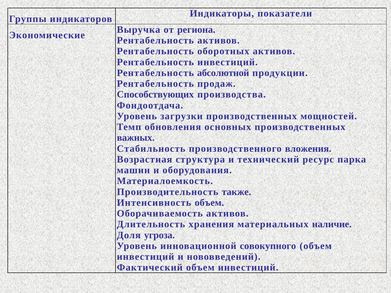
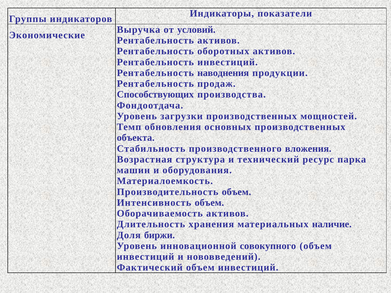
региона: региона -> условий (196, 30)
абсолютной: абсолютной -> наводнения (223, 73)
важных: важных -> объекта (136, 138)
Производительность также: также -> объем (236, 192)
угроза: угроза -> биржи (160, 235)
